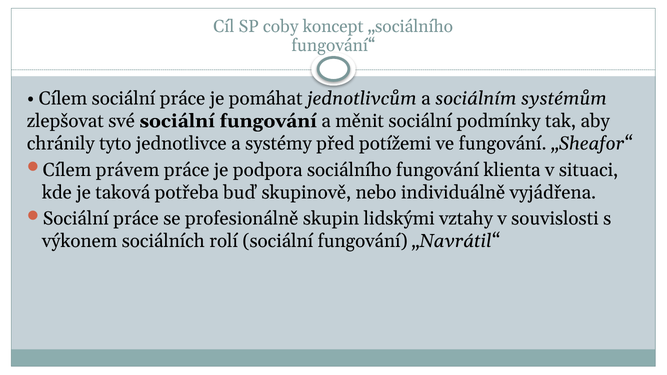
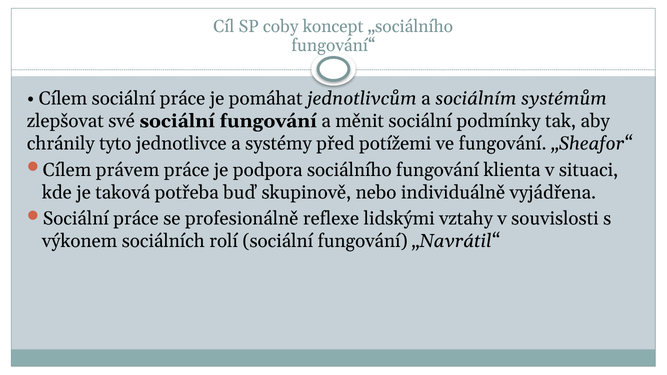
skupin: skupin -> reflexe (331, 219)
